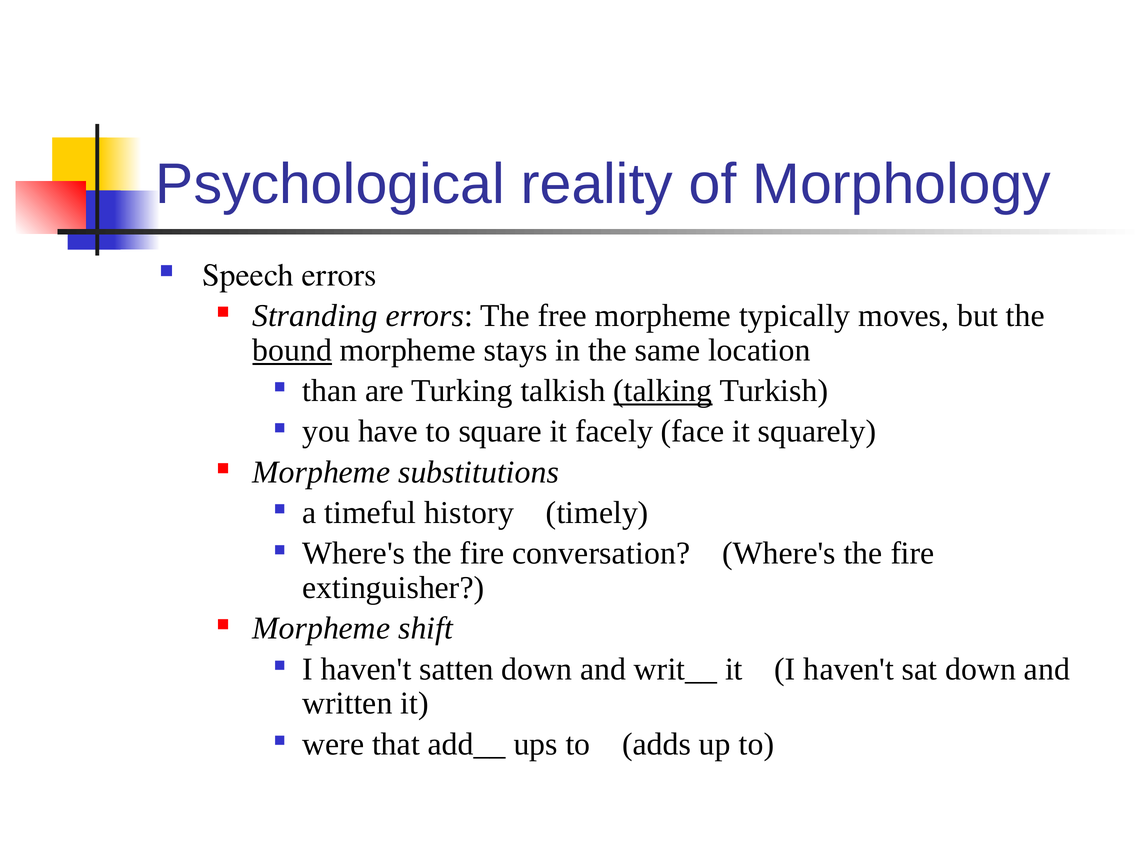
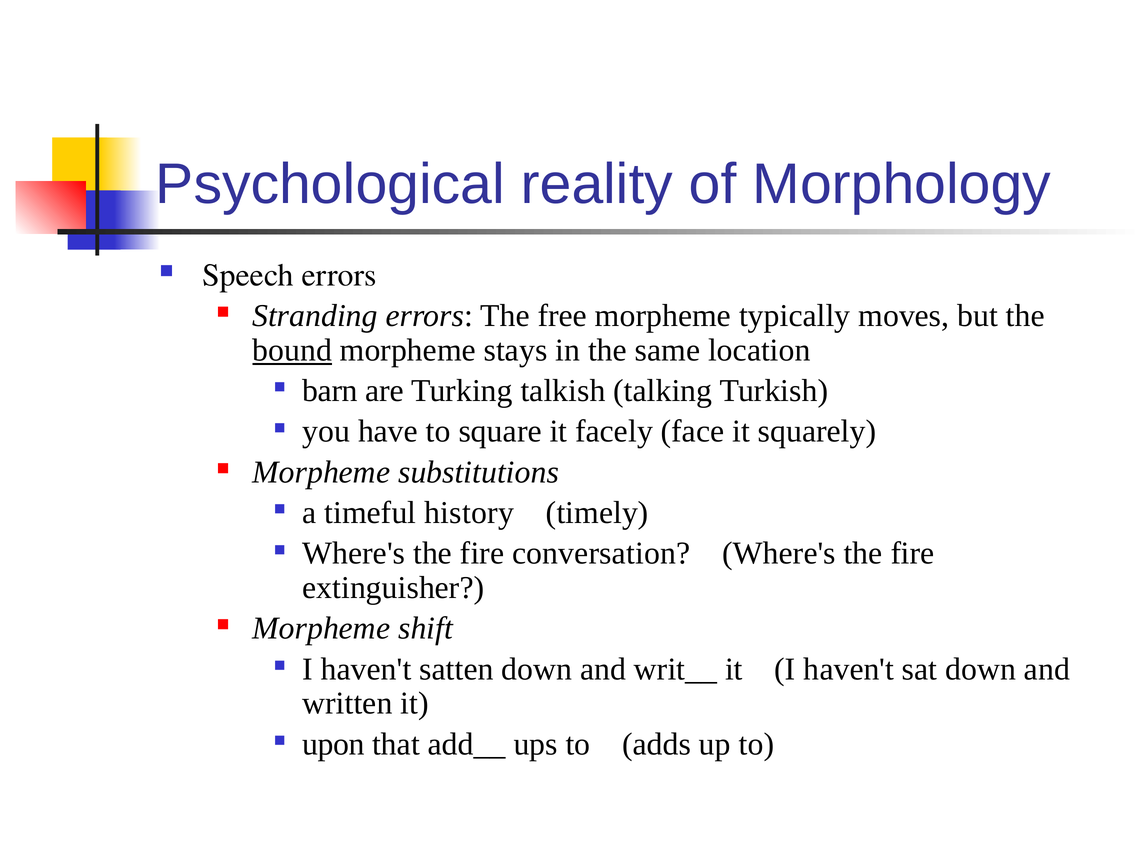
than: than -> barn (330, 391)
talking underline: present -> none (663, 391)
were: were -> upon (333, 744)
